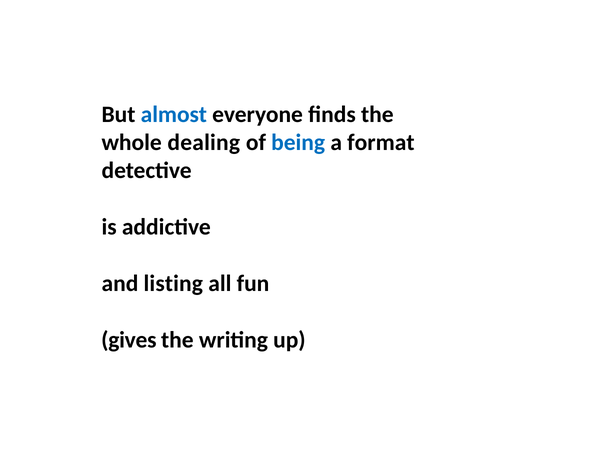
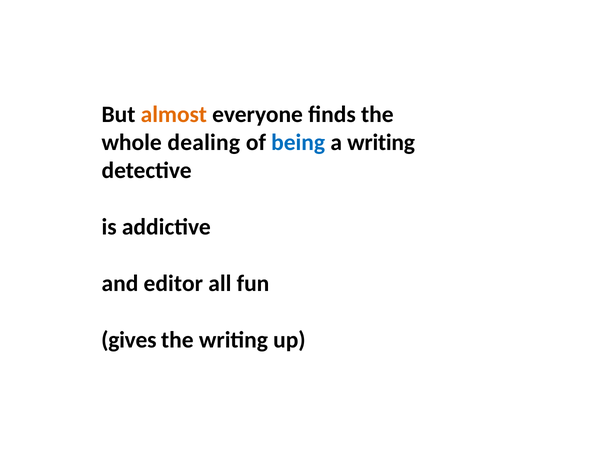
almost colour: blue -> orange (174, 114)
a format: format -> writing (381, 143)
listing: listing -> editor (173, 284)
